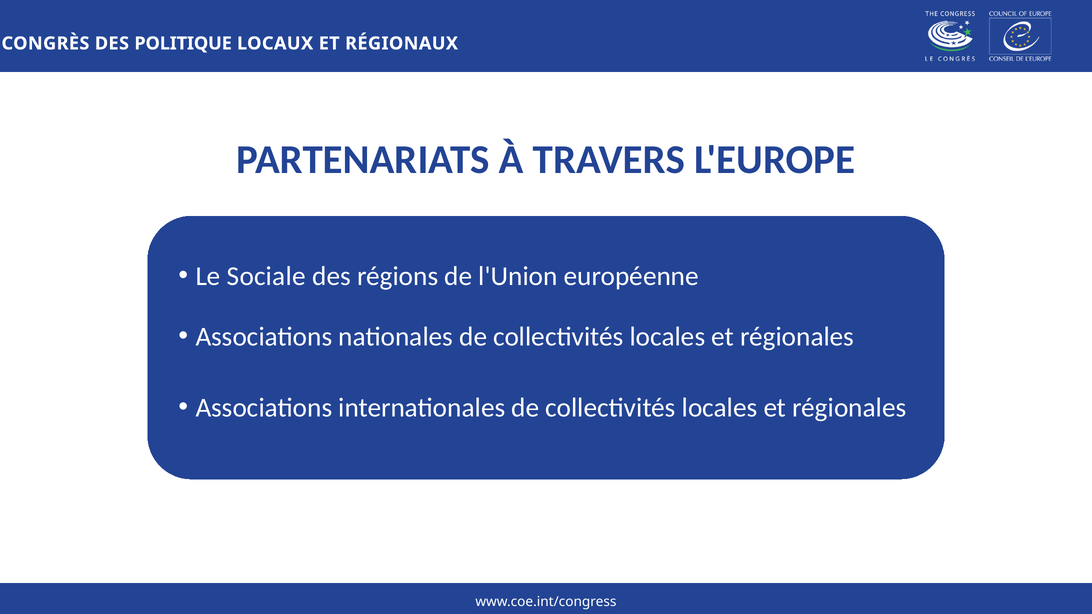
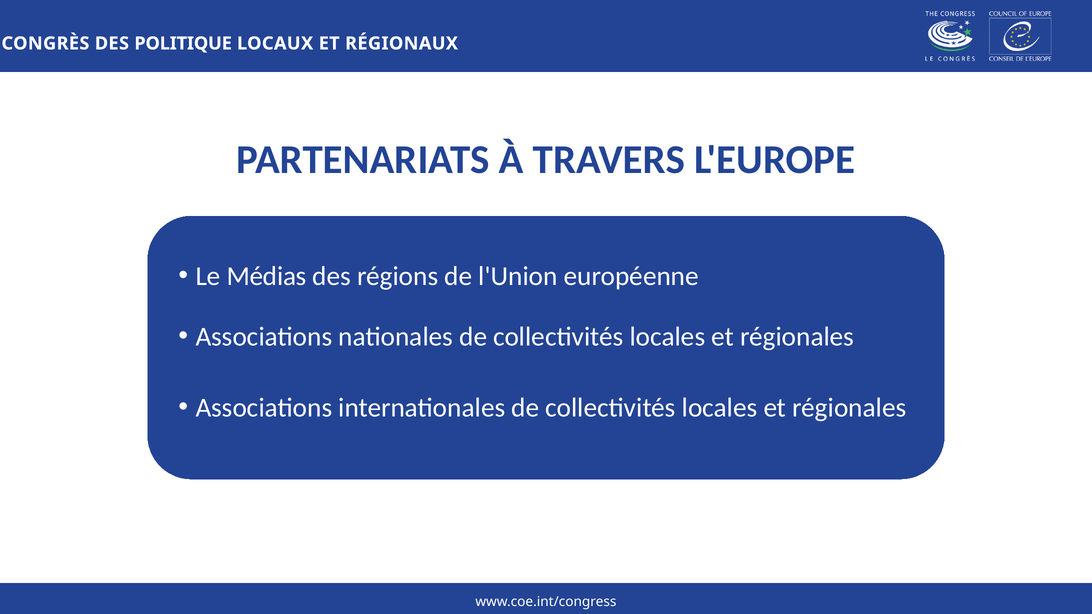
Sociale: Sociale -> Médias (267, 276)
